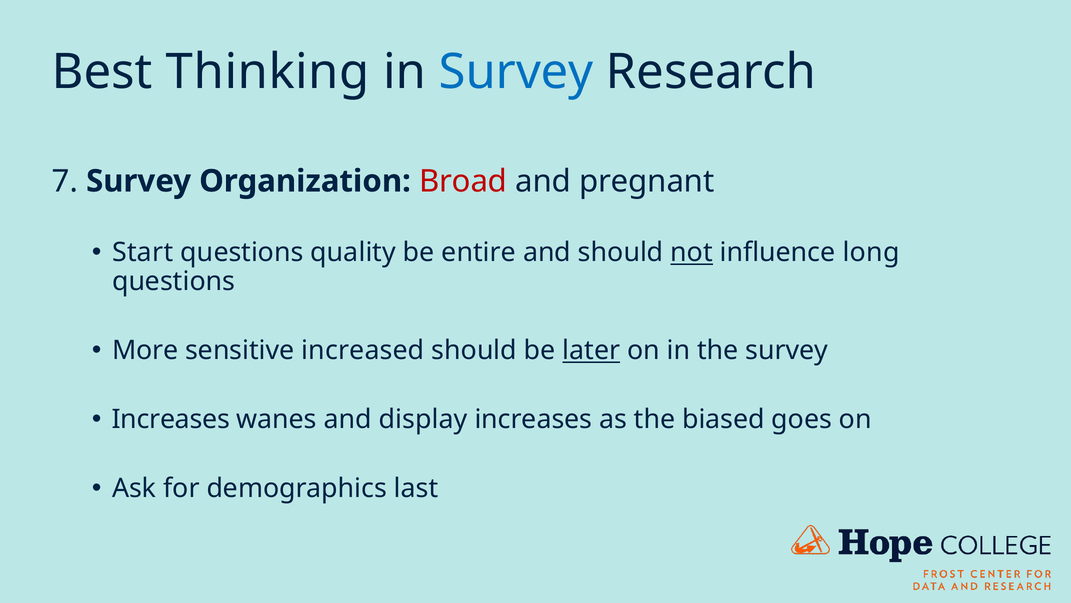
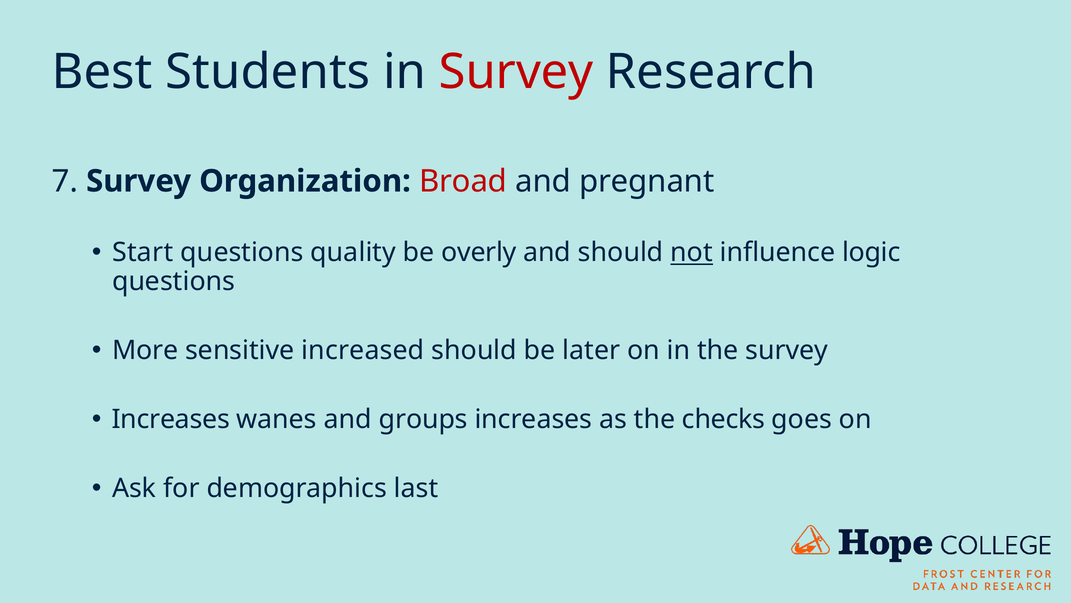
Thinking: Thinking -> Students (268, 72)
Survey colour: blue -> red (516, 72)
entire: entire -> overly (479, 252)
long: long -> logic (871, 252)
later underline: present -> none (591, 350)
display: display -> groups (423, 419)
biased: biased -> checks (724, 419)
